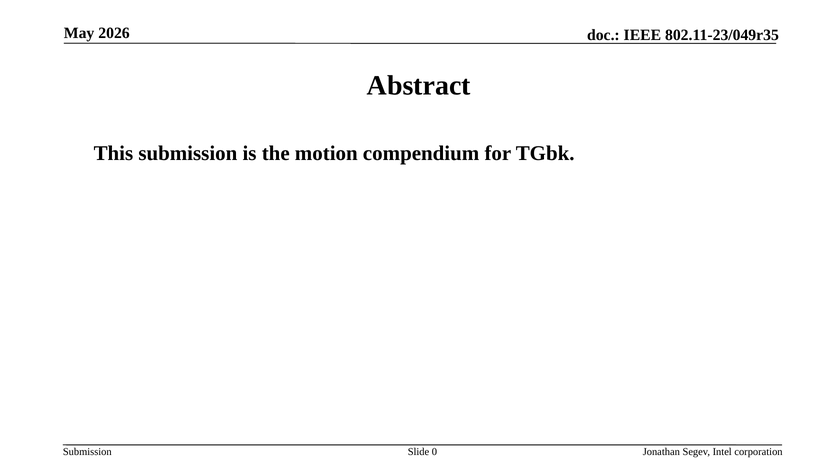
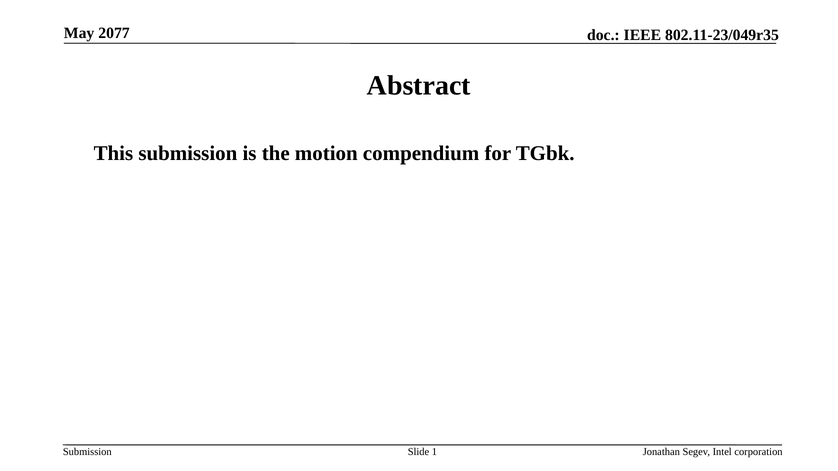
2026: 2026 -> 2077 (114, 33)
0: 0 -> 1 (434, 452)
